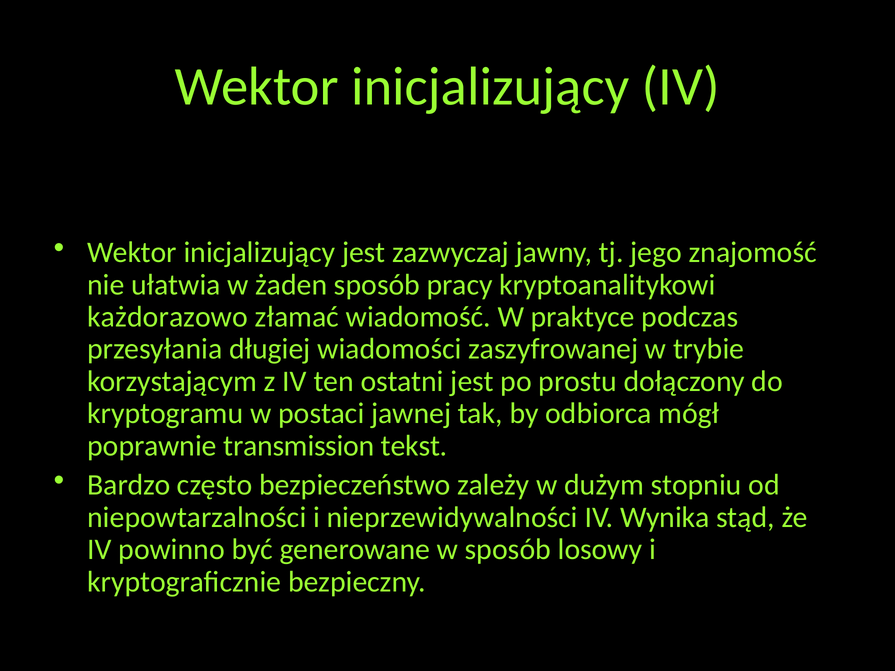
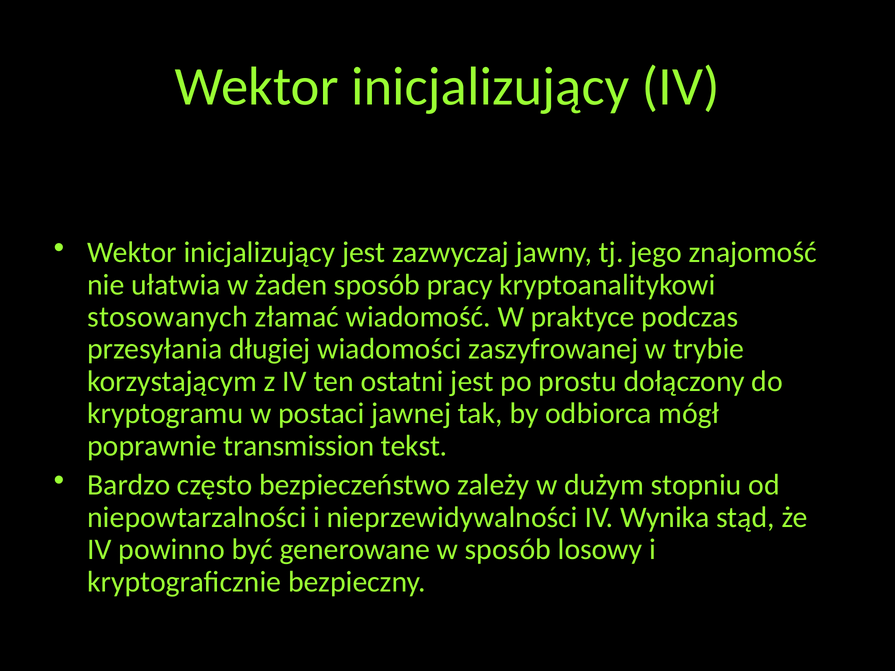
każdorazowo: każdorazowo -> stosowanych (168, 317)
